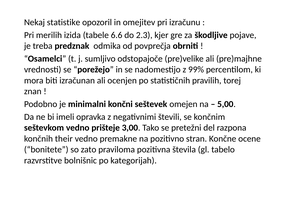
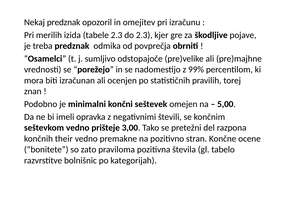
Nekaj statistike: statistike -> predznak (64, 22)
tabele 6.6: 6.6 -> 2.3 (117, 35)
